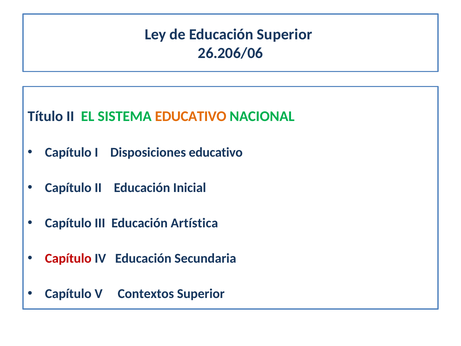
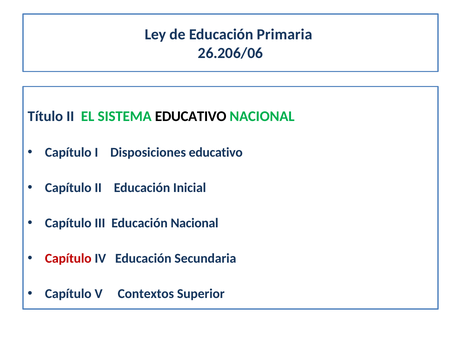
Educación Superior: Superior -> Primaria (285, 35)
EDUCATIVO colour: orange -> black (191, 116)
Educación Artística: Artística -> Nacional (195, 223)
